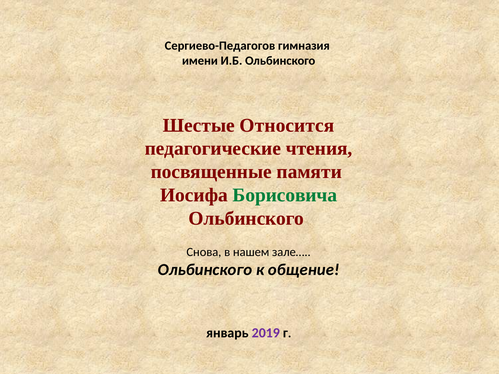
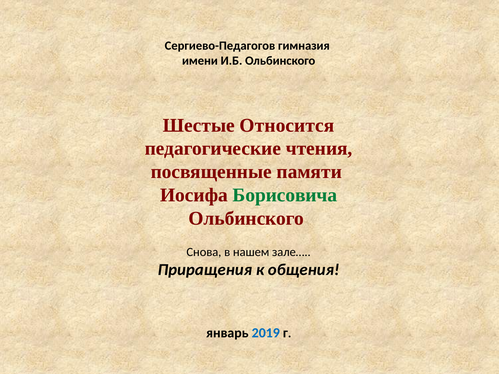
Ольбинского: Ольбинского -> Приращения (205, 270)
общение: общение -> общения (304, 270)
2019 colour: purple -> blue (266, 333)
